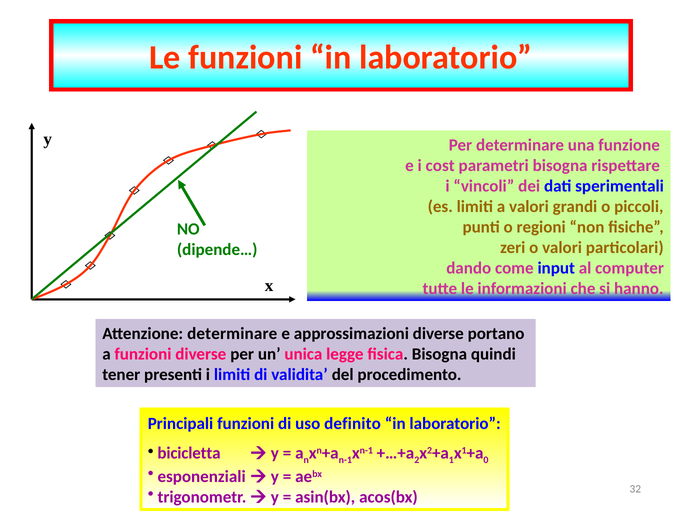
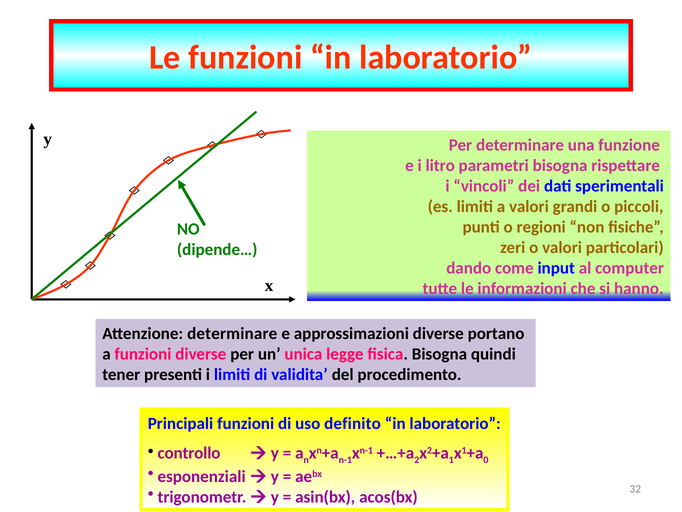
cost: cost -> litro (440, 165)
bicicletta: bicicletta -> controllo (189, 453)
